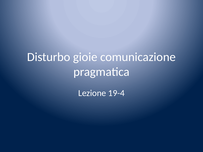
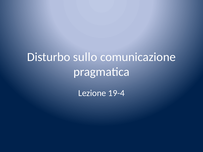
gioie: gioie -> sullo (85, 57)
